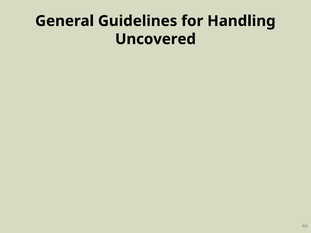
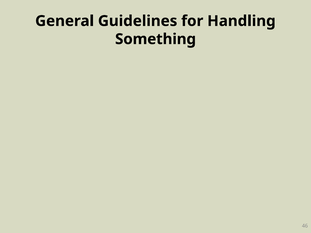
Uncovered: Uncovered -> Something (156, 39)
